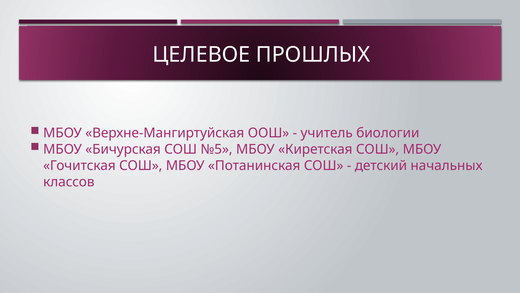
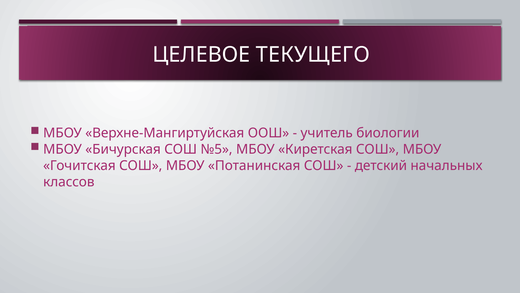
ПРОШЛЫХ: ПРОШЛЫХ -> ТЕКУЩЕГО (313, 55)
